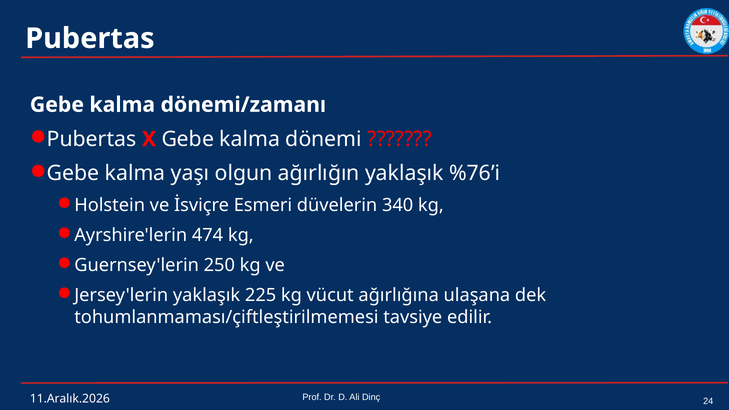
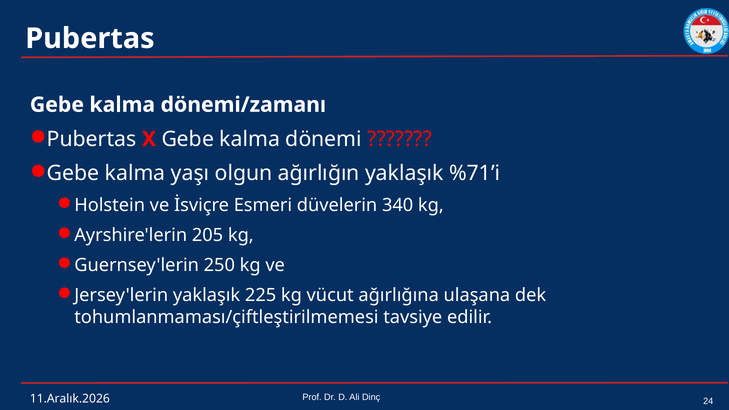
%76’i: %76’i -> %71’i (475, 173)
474: 474 -> 205 (208, 235)
